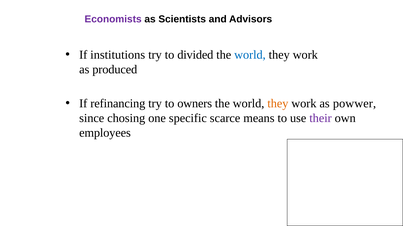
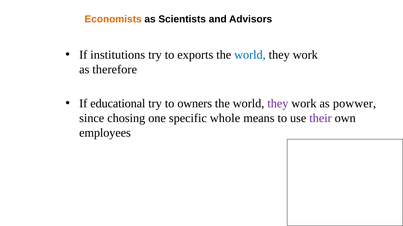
Economists colour: purple -> orange (113, 19)
divided: divided -> exports (195, 55)
produced: produced -> therefore (115, 70)
refinancing: refinancing -> educational (118, 104)
they colour: orange -> purple (278, 104)
scarce: scarce -> whole (225, 119)
